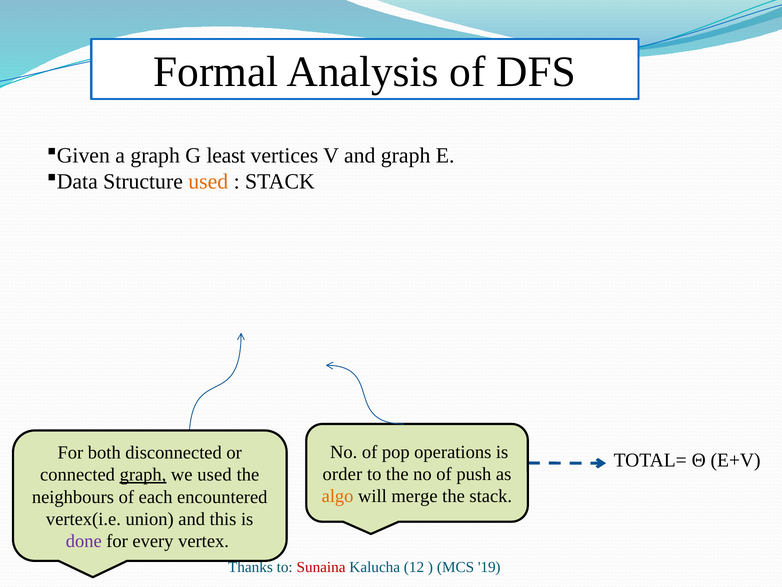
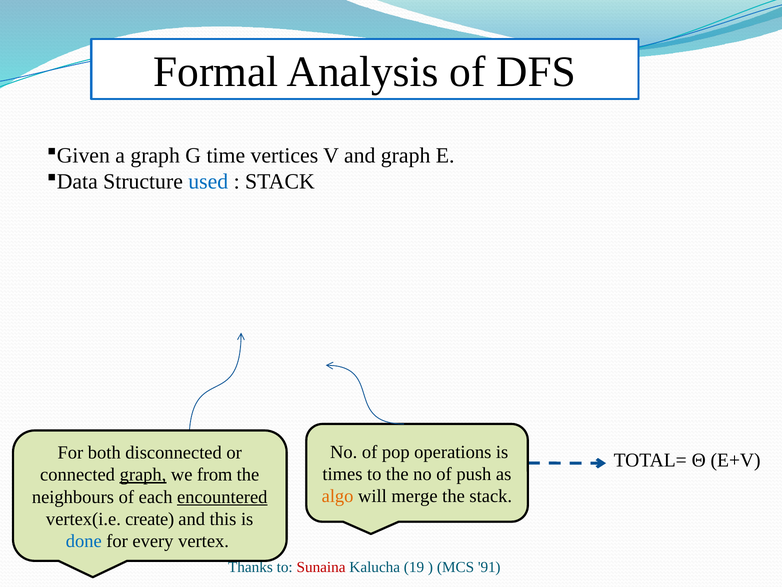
least: least -> time (226, 155)
used colour: orange -> blue (208, 181)
order: order -> times (342, 474)
we used: used -> from (215, 474)
encountered underline: none -> present (222, 497)
union: union -> create (150, 519)
done colour: purple -> blue (84, 541)
12: 12 -> 19 (414, 567)
19: 19 -> 91 (489, 567)
